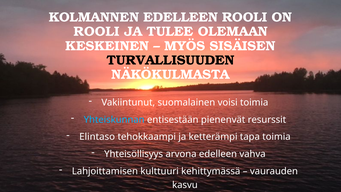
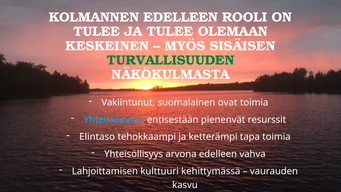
ROOLI: ROOLI -> TULEE (97, 32)
TURVALLISUUDEN colour: black -> green (171, 60)
voisi: voisi -> ovat (228, 102)
